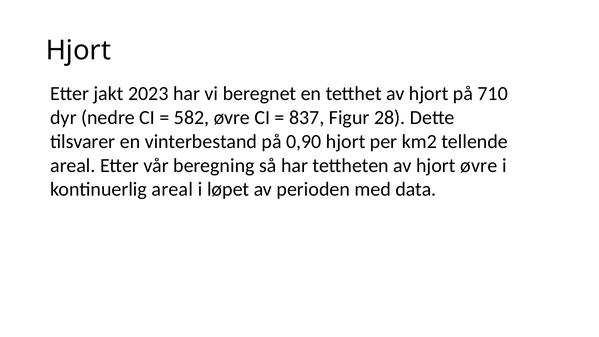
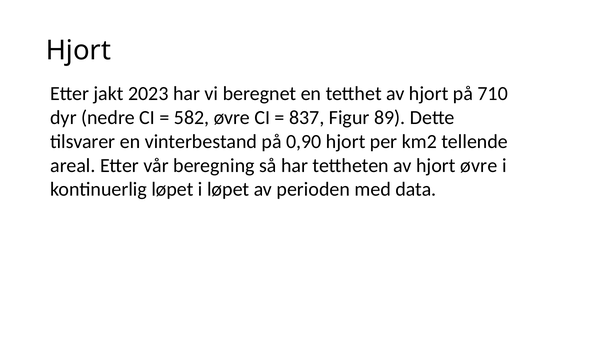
28: 28 -> 89 (390, 117)
kontinuerlig areal: areal -> løpet (172, 189)
